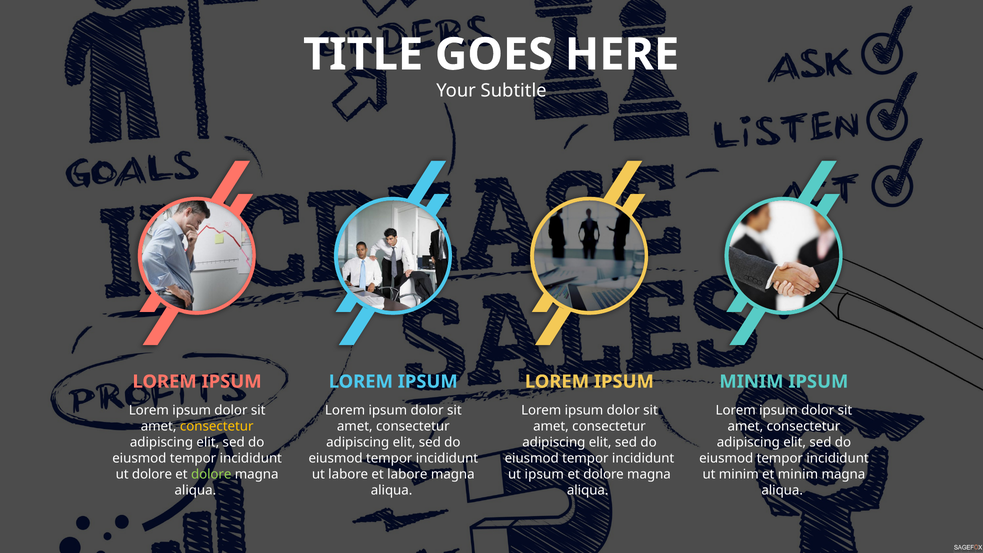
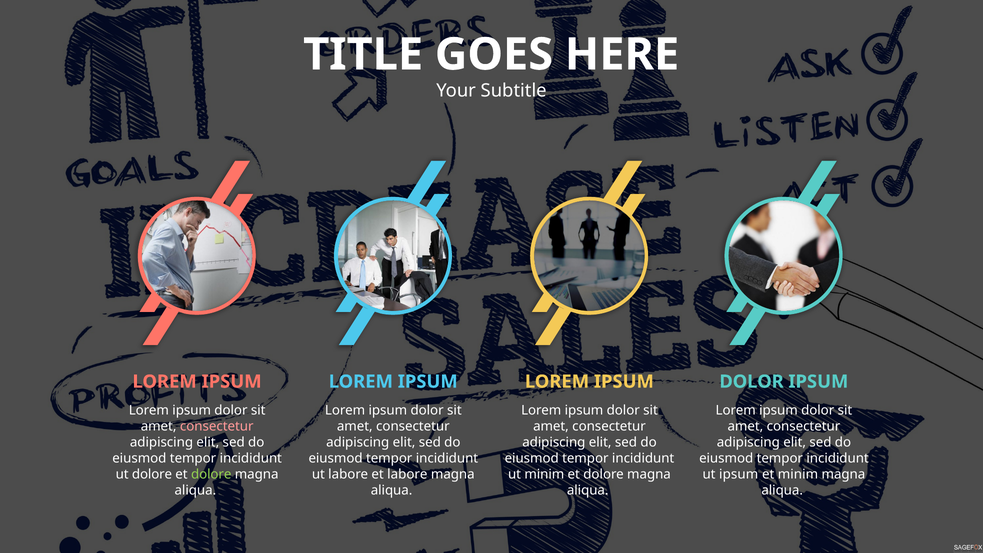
MINIM: MINIM -> DOLOR (752, 382)
consectetur colour: yellow -> pink (217, 426)
ut ipsum: ipsum -> minim (544, 474)
ut minim: minim -> ipsum (739, 474)
